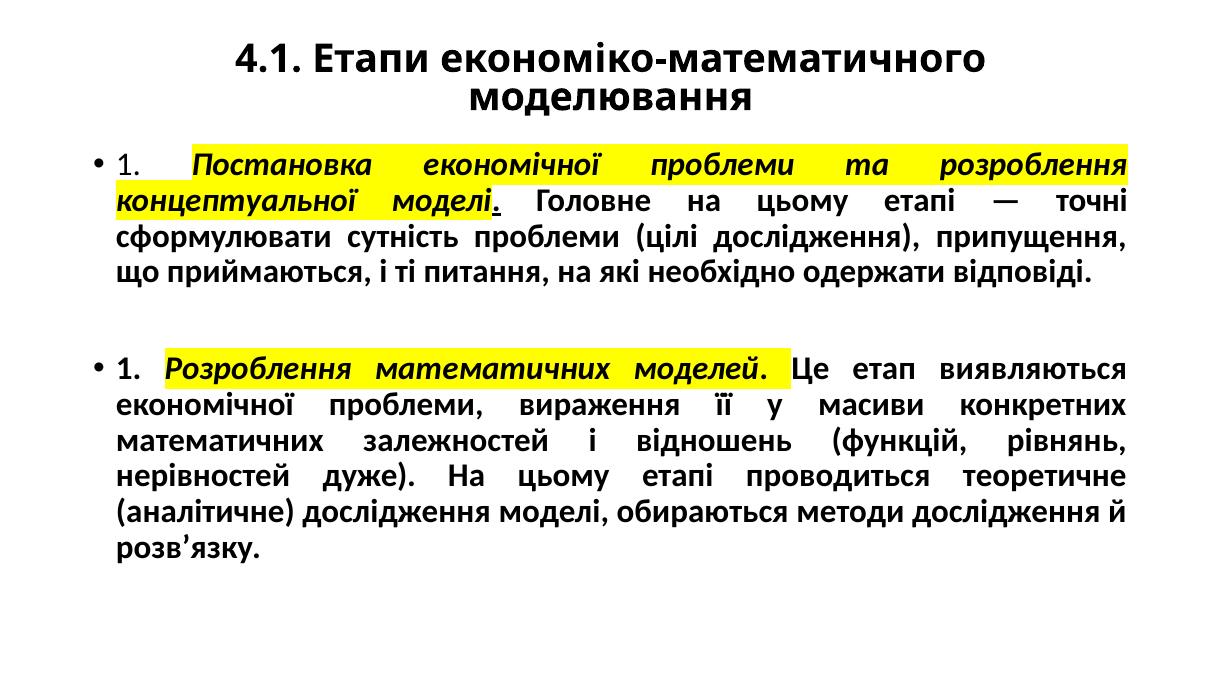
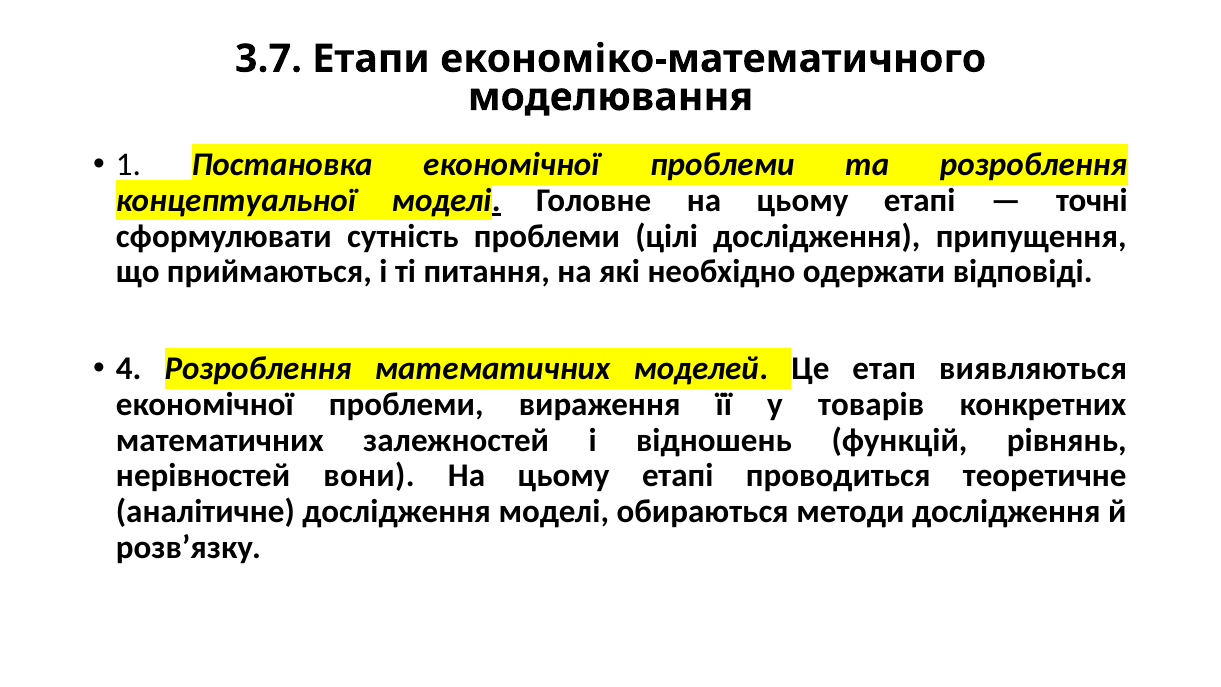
4.1: 4.1 -> 3.7 (269, 59)
1: 1 -> 4 (129, 369)
масиви: масиви -> товарів (871, 404)
дуже: дуже -> вони (369, 476)
